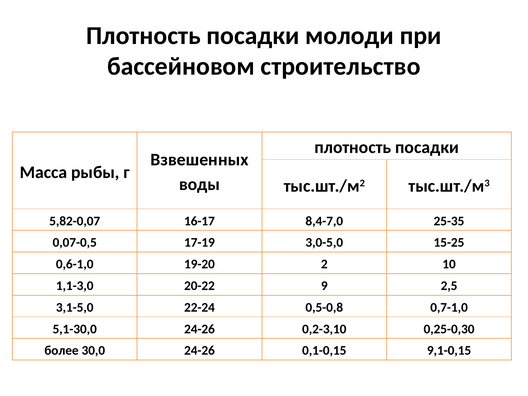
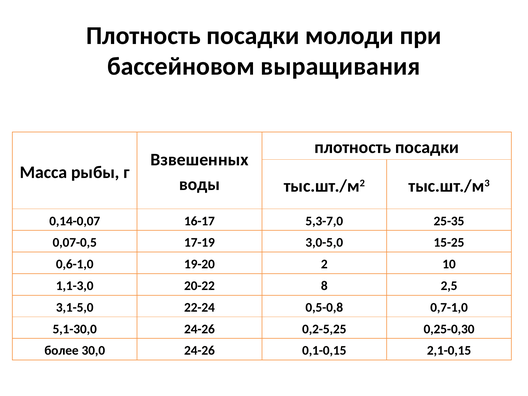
строительство: строительство -> выращивания (340, 66)
5,82-0,07: 5,82-0,07 -> 0,14-0,07 (75, 221)
8,4-7,0: 8,4-7,0 -> 5,3-7,0 (324, 221)
9: 9 -> 8 (324, 286)
0,2-3,10: 0,2-3,10 -> 0,2-5,25 (324, 329)
9,1-0,15: 9,1-0,15 -> 2,1-0,15 (449, 351)
